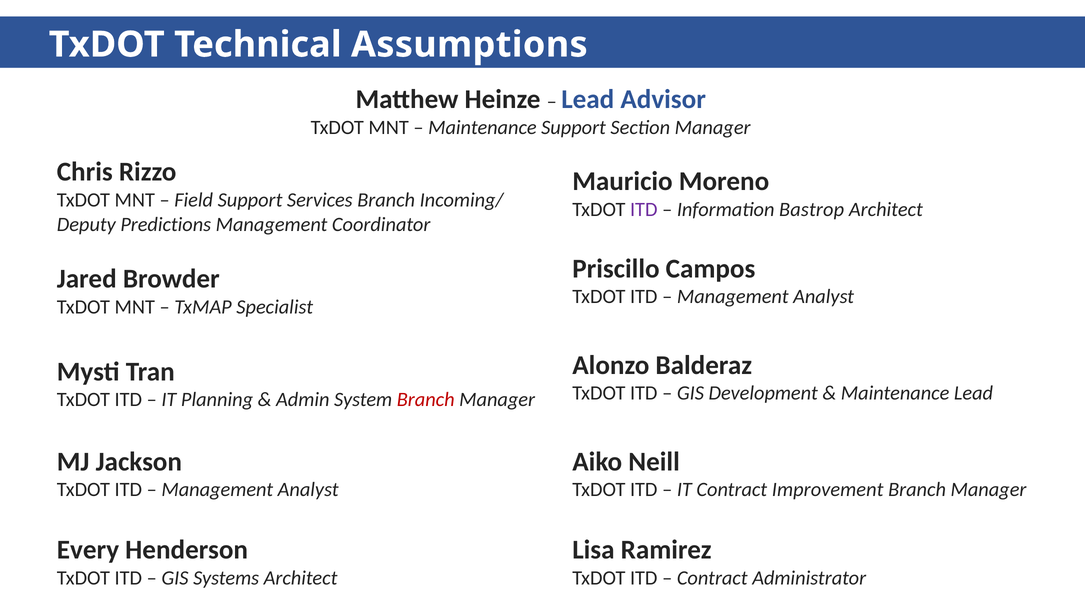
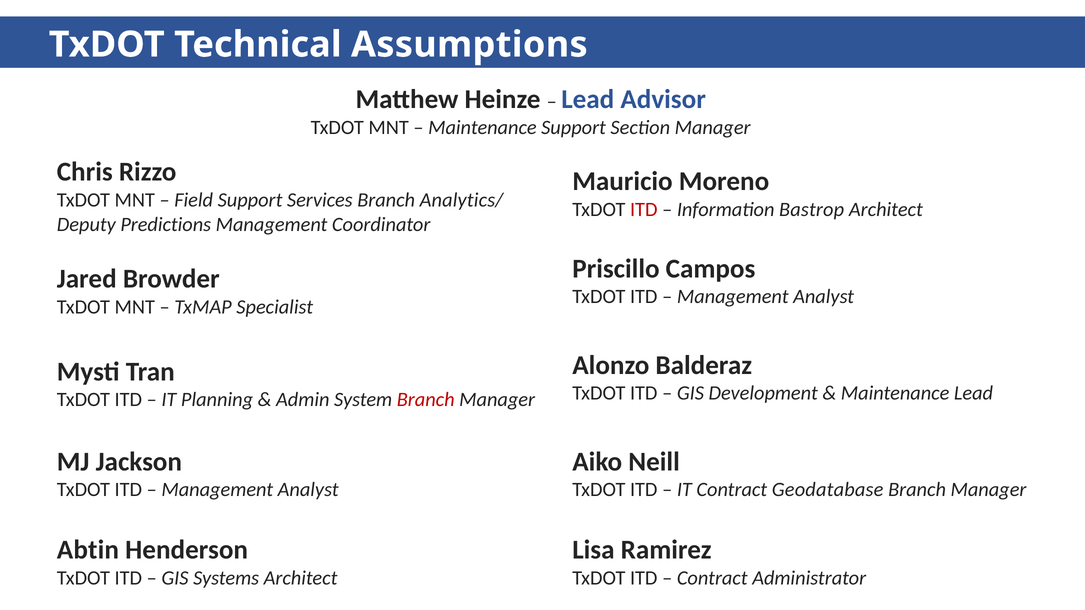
Incoming/: Incoming/ -> Analytics/ (461, 200)
ITD colour: purple -> red (644, 209)
Improvement: Improvement -> Geodatabase (828, 490)
Every: Every -> Abtin (88, 550)
